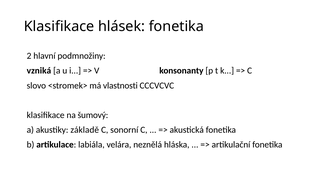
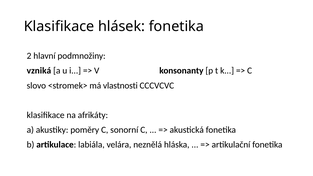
šumový: šumový -> afrikáty (93, 115)
základě: základě -> poměry (85, 130)
